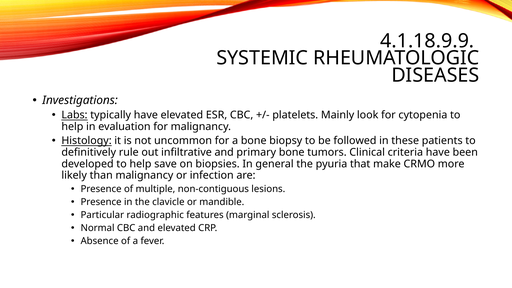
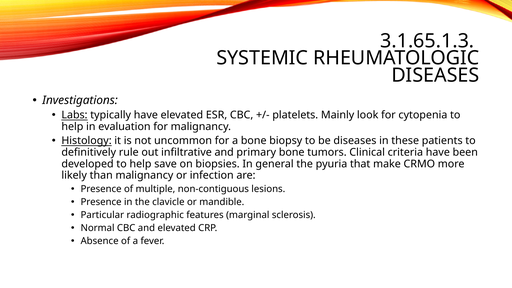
4.1.18.9.9: 4.1.18.9.9 -> 3.1.65.1.3 (427, 41)
be followed: followed -> diseases (355, 141)
